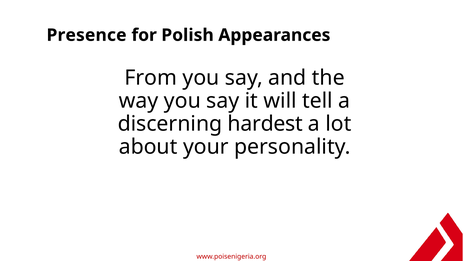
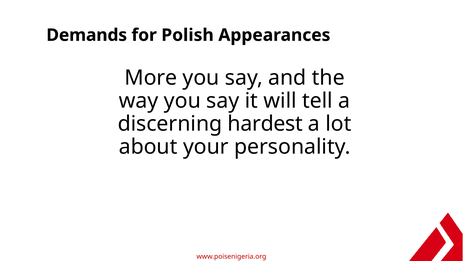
Presence: Presence -> Demands (87, 35)
From: From -> More (151, 78)
